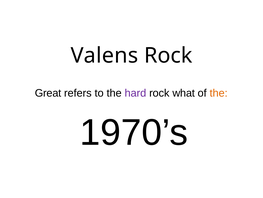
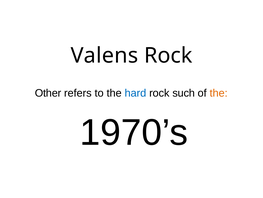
Great: Great -> Other (48, 93)
hard colour: purple -> blue (135, 93)
what: what -> such (184, 93)
